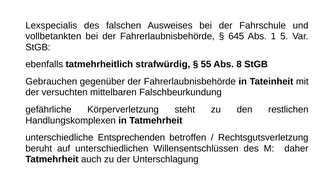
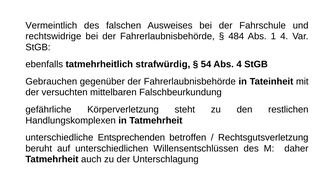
Lexspecialis: Lexspecialis -> Vermeintlich (51, 25)
vollbetankten: vollbetankten -> rechtswidrige (53, 36)
645: 645 -> 484 (236, 36)
1 5: 5 -> 4 (284, 36)
55: 55 -> 54 (206, 64)
Abs 8: 8 -> 4 (239, 64)
